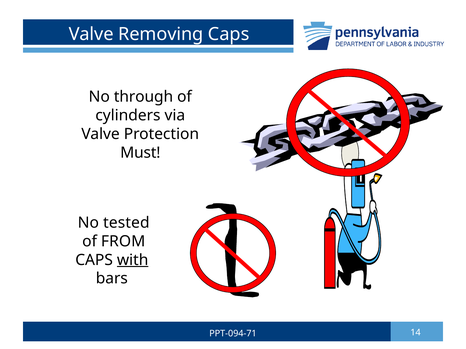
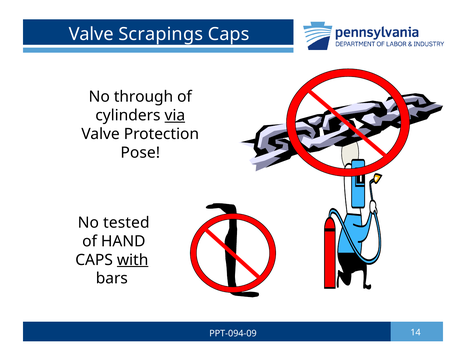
Removing: Removing -> Scrapings (161, 34)
via underline: none -> present (175, 116)
Must: Must -> Pose (140, 153)
FROM: FROM -> HAND (123, 242)
PPT-094-71: PPT-094-71 -> PPT-094-09 (233, 334)
